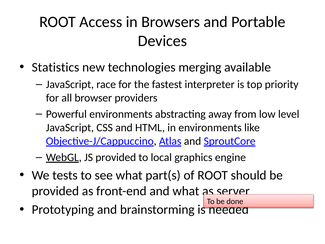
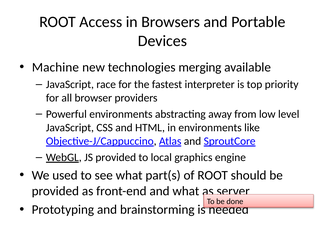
Statistics: Statistics -> Machine (55, 67)
tests: tests -> used (65, 175)
